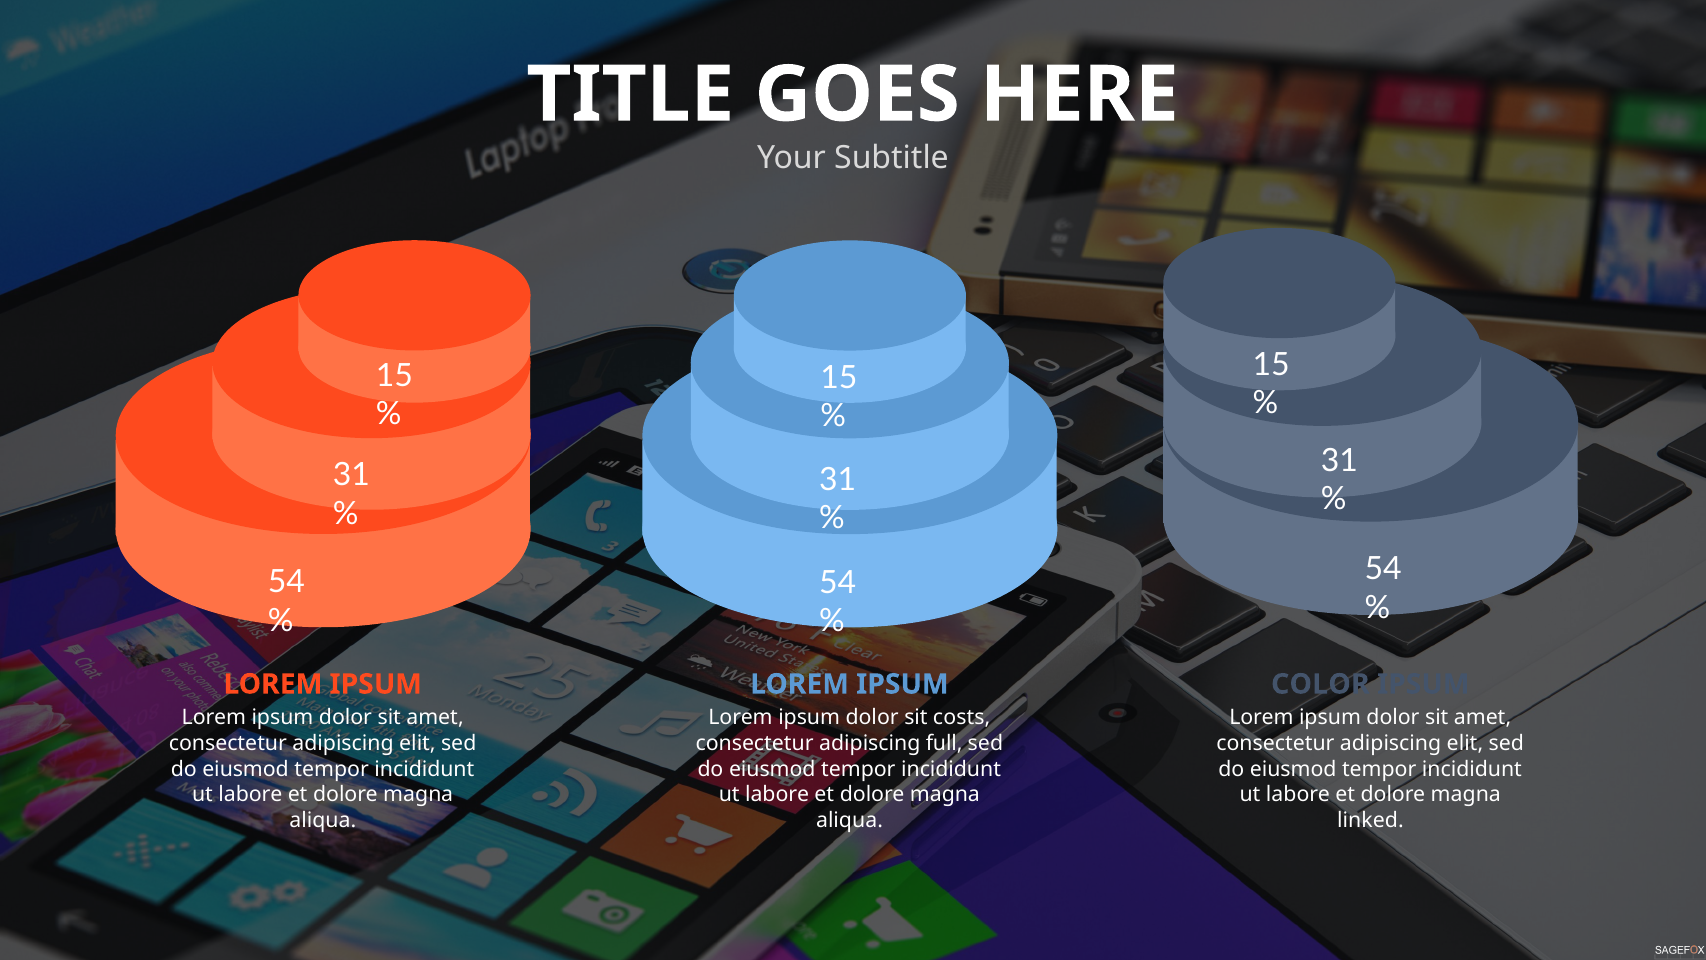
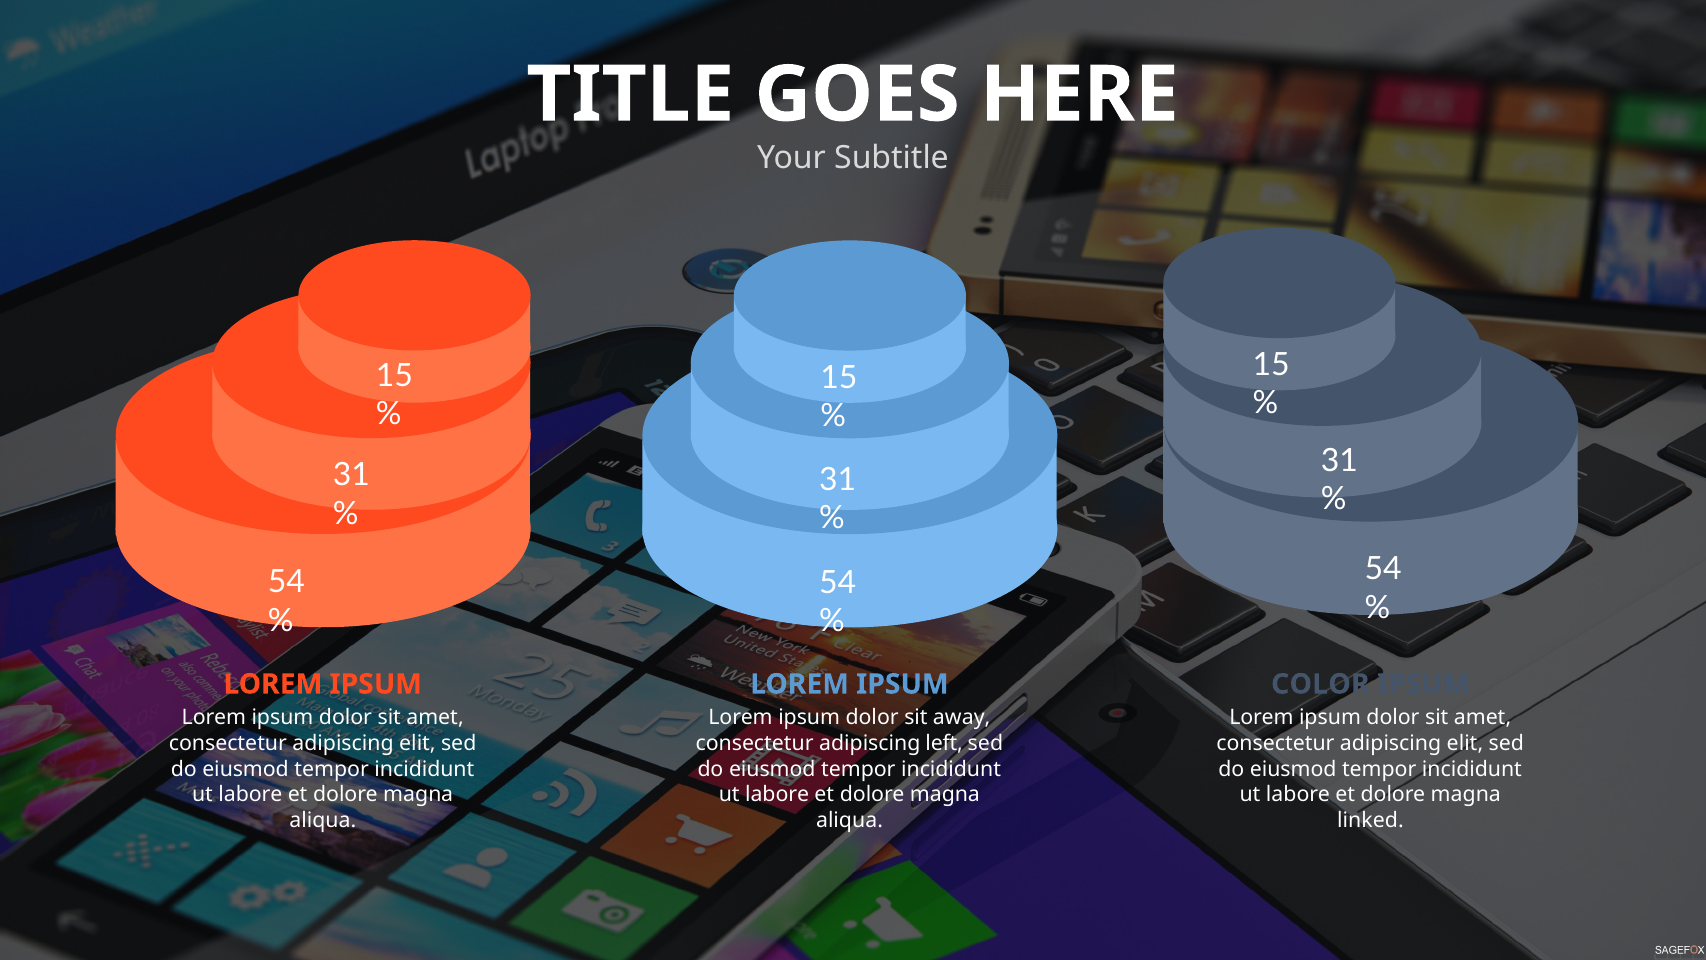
costs: costs -> away (962, 718)
full: full -> left (944, 743)
